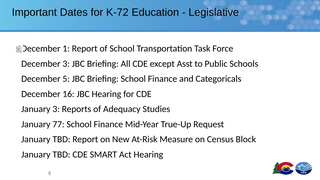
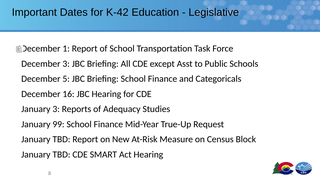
K-72: K-72 -> K-42 (117, 12)
77: 77 -> 99 (59, 124)
